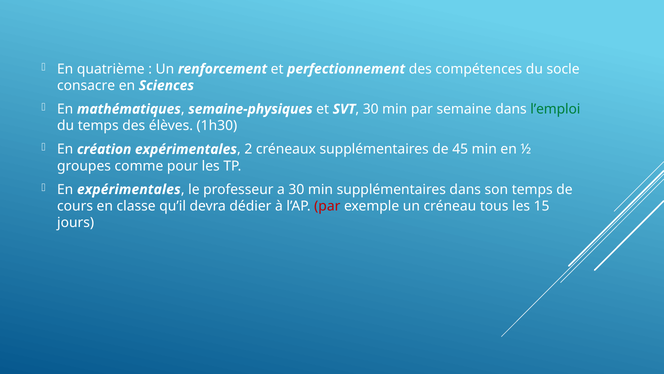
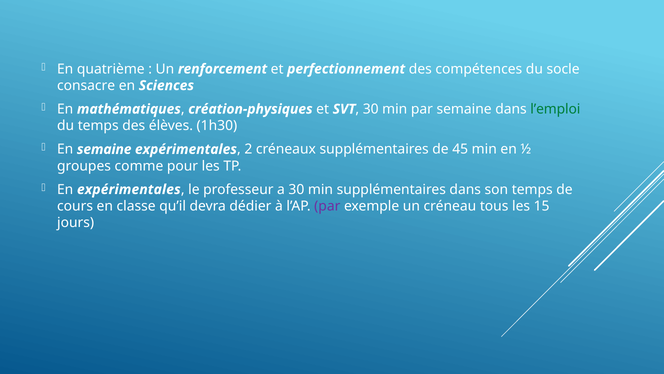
semaine-physiques: semaine-physiques -> création-physiques (250, 109)
En création: création -> semaine (104, 149)
par colour: red -> purple (327, 206)
